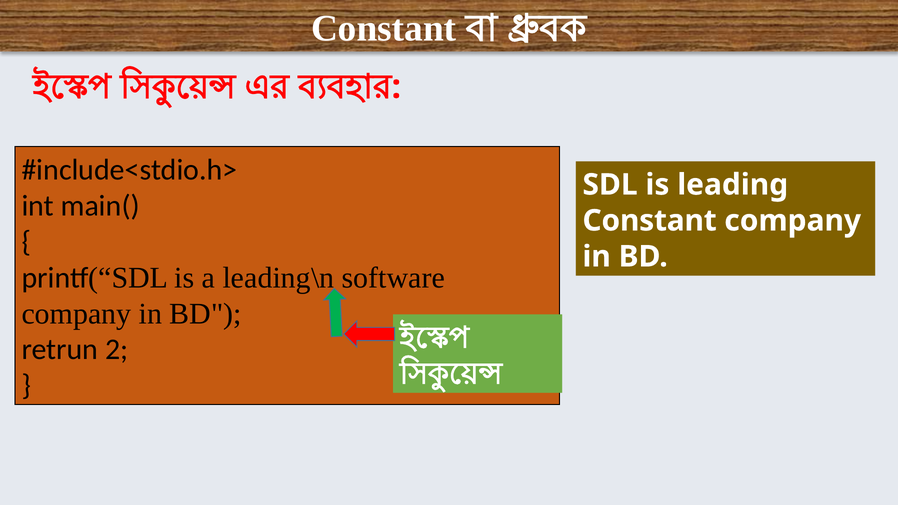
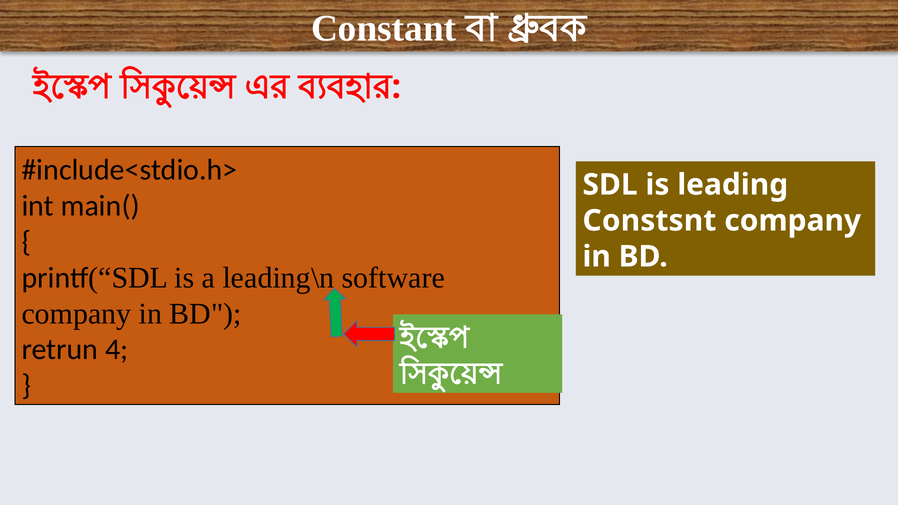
Constant: Constant -> Constsnt (649, 221)
2: 2 -> 4 (117, 350)
